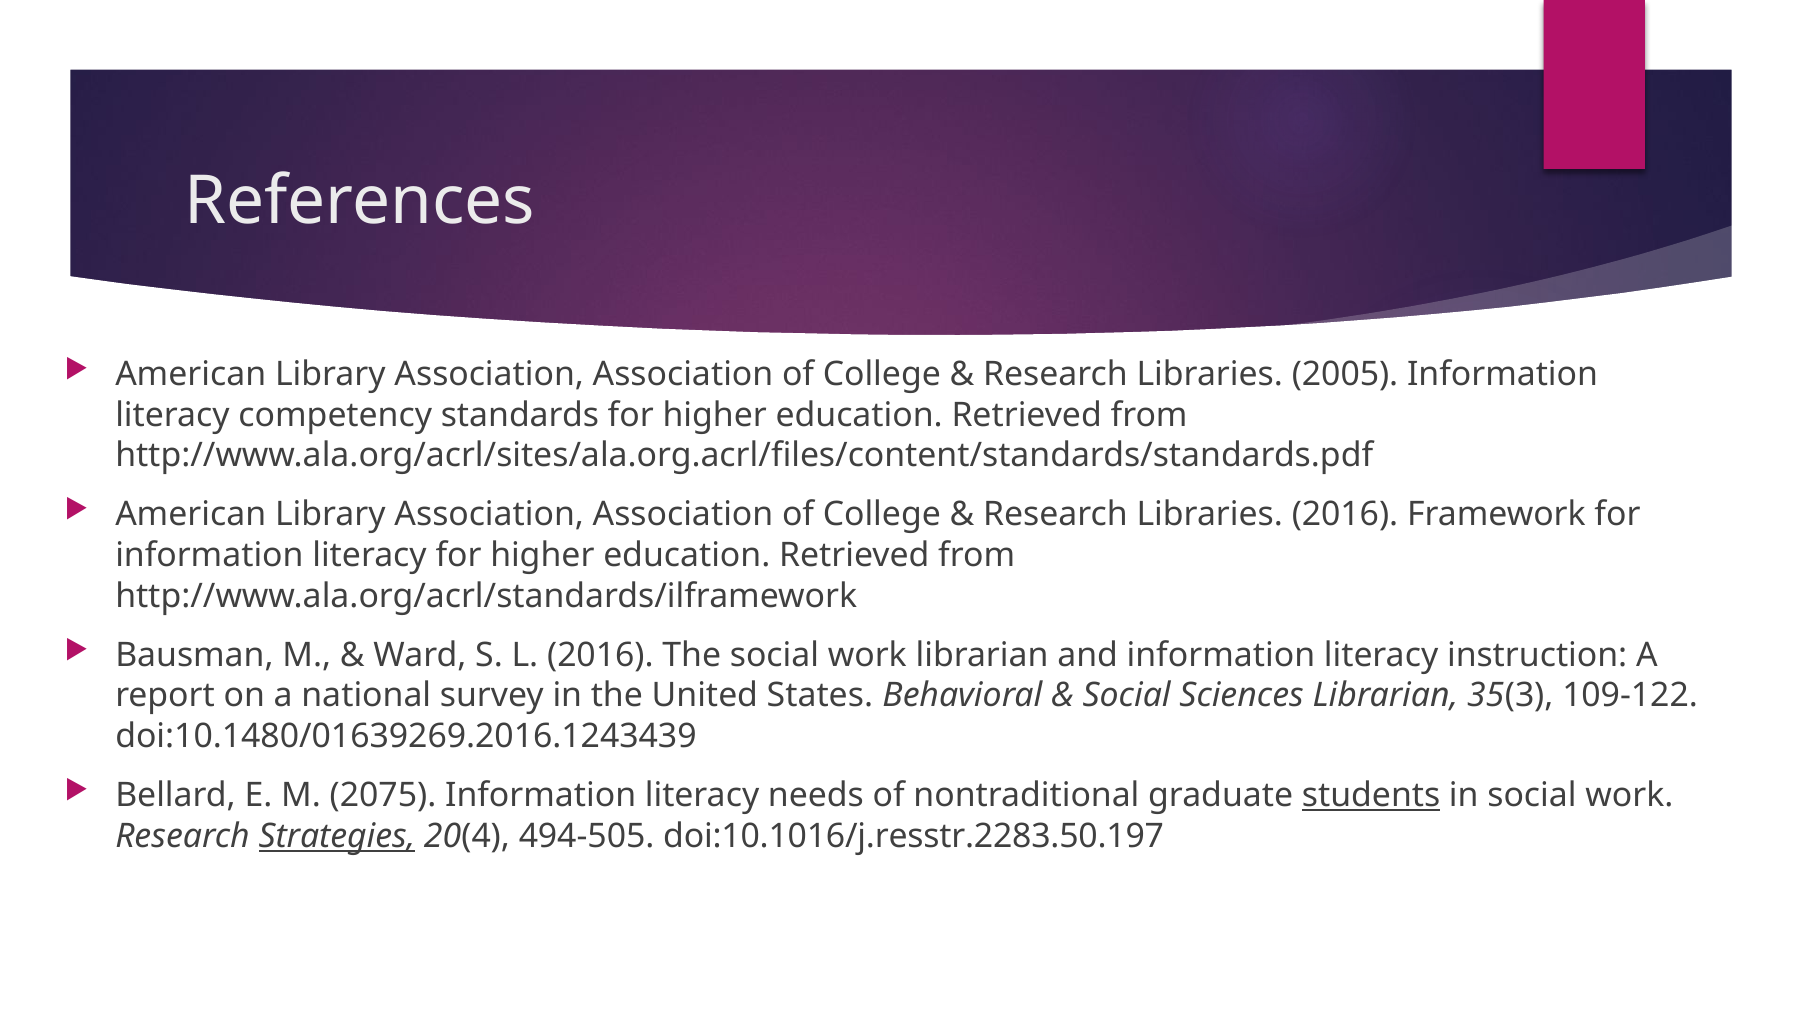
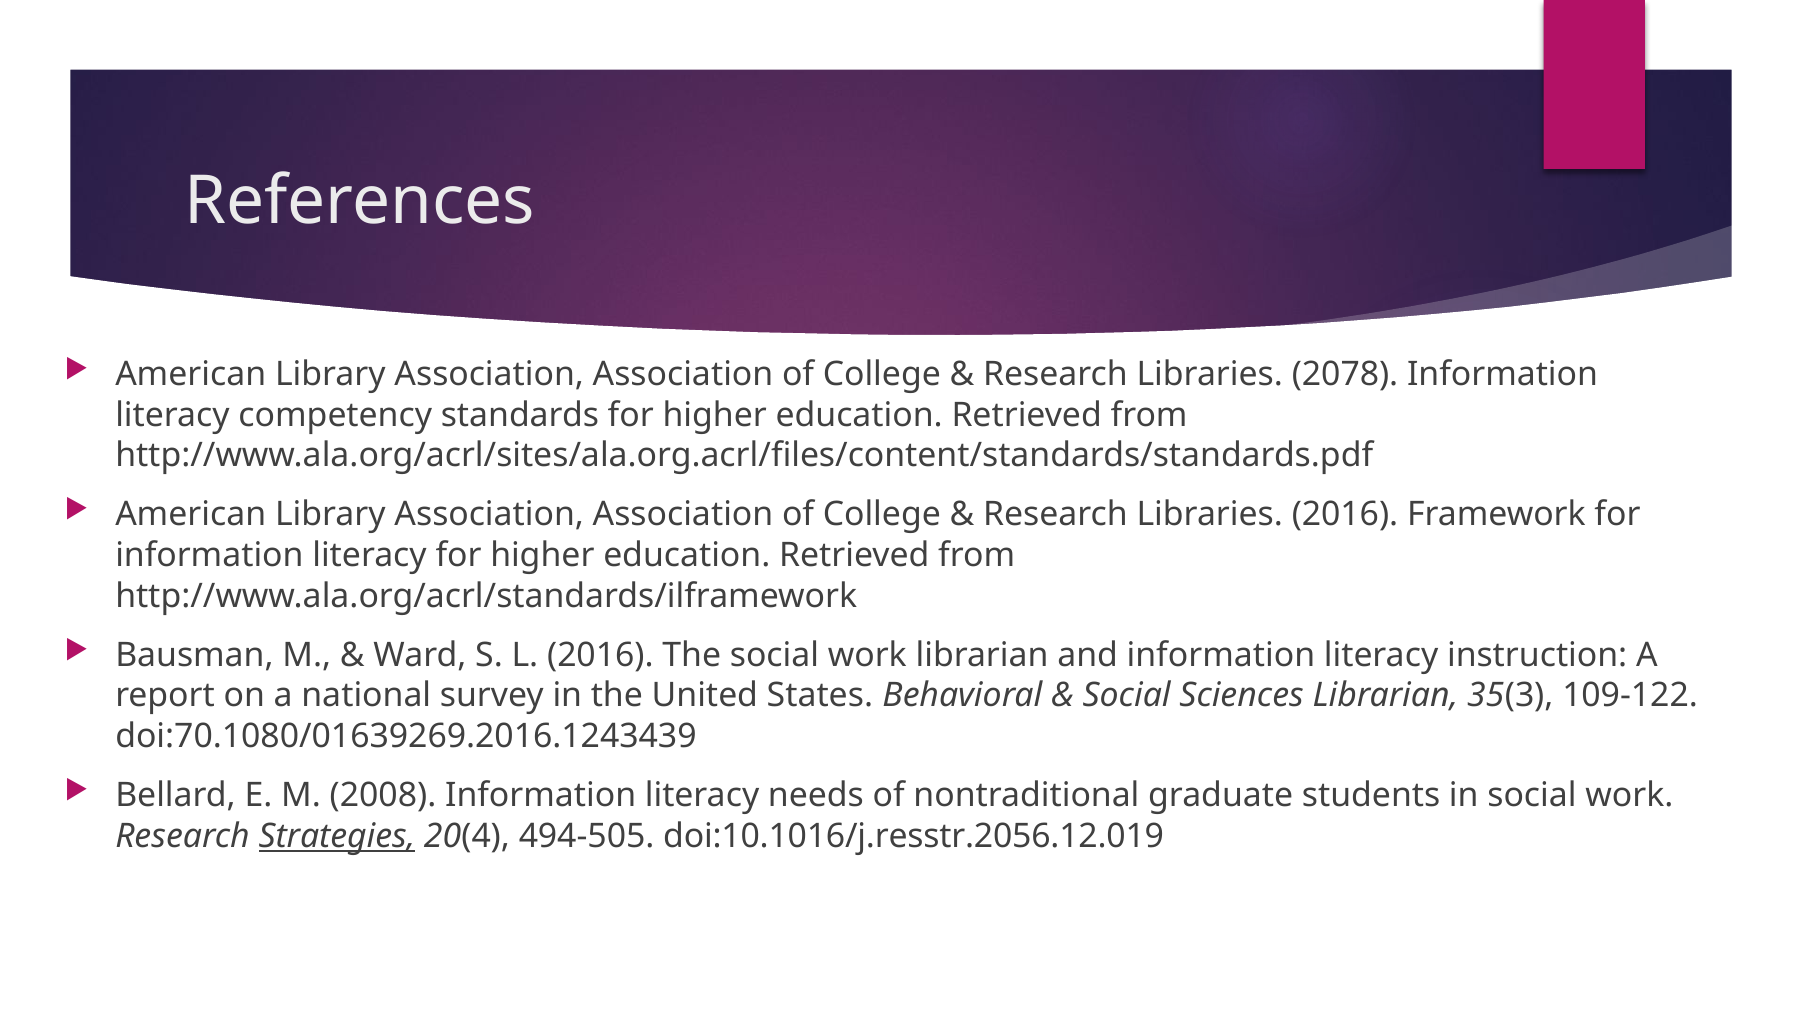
2005: 2005 -> 2078 (1345, 374)
doi:10.1480/01639269.2016.1243439: doi:10.1480/01639269.2016.1243439 -> doi:70.1080/01639269.2016.1243439 (406, 737)
2075: 2075 -> 2008 (383, 796)
students underline: present -> none (1371, 796)
doi:10.1016/j.resstr.2283.50.197: doi:10.1016/j.resstr.2283.50.197 -> doi:10.1016/j.resstr.2056.12.019 (914, 836)
